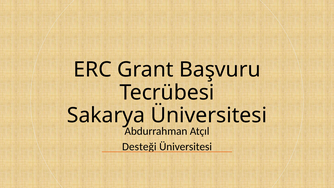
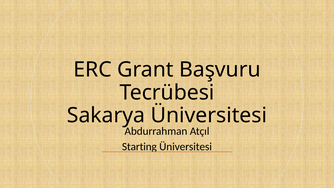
Desteği: Desteği -> Starting (139, 147)
